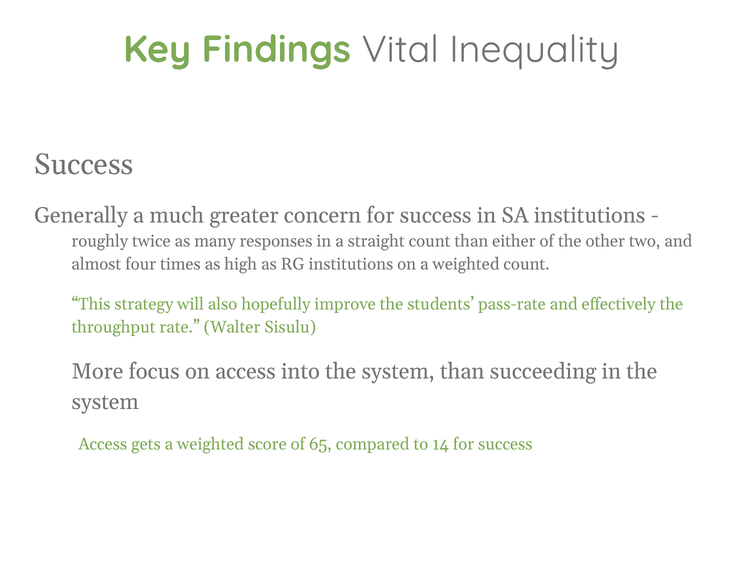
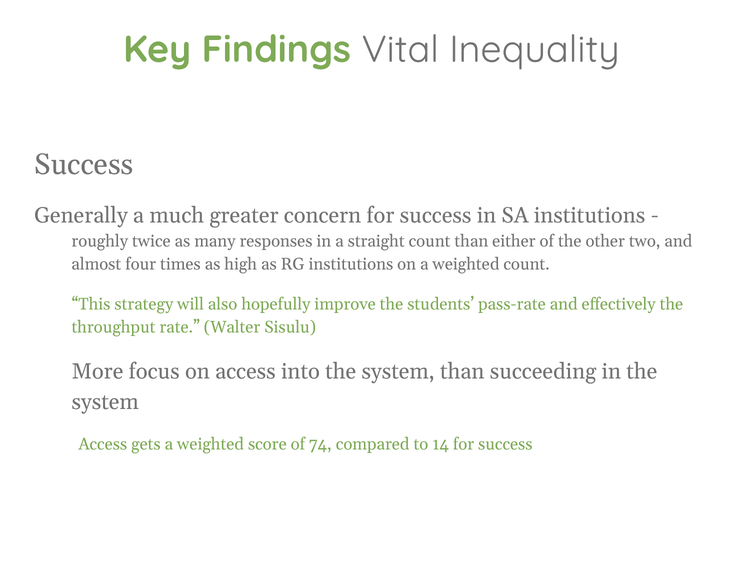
65: 65 -> 74 (320, 445)
